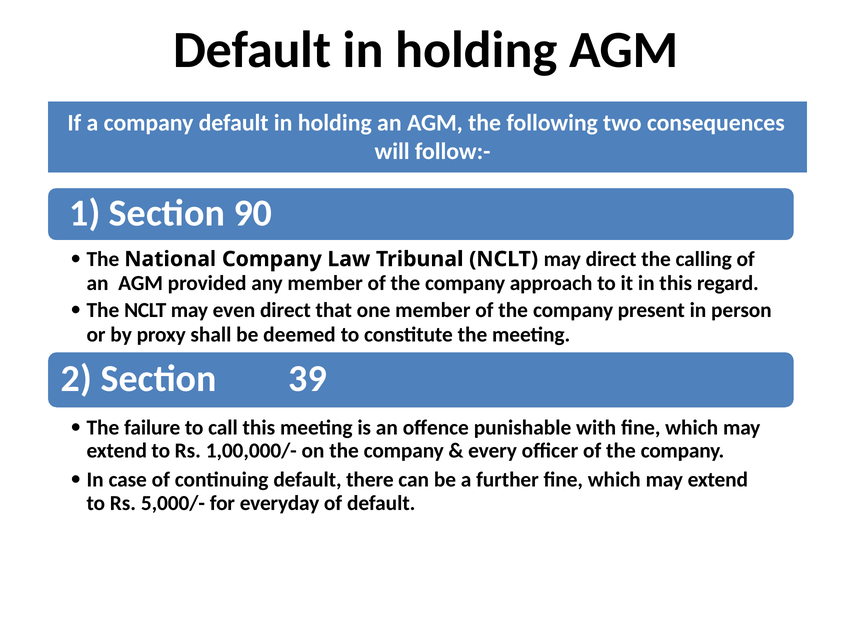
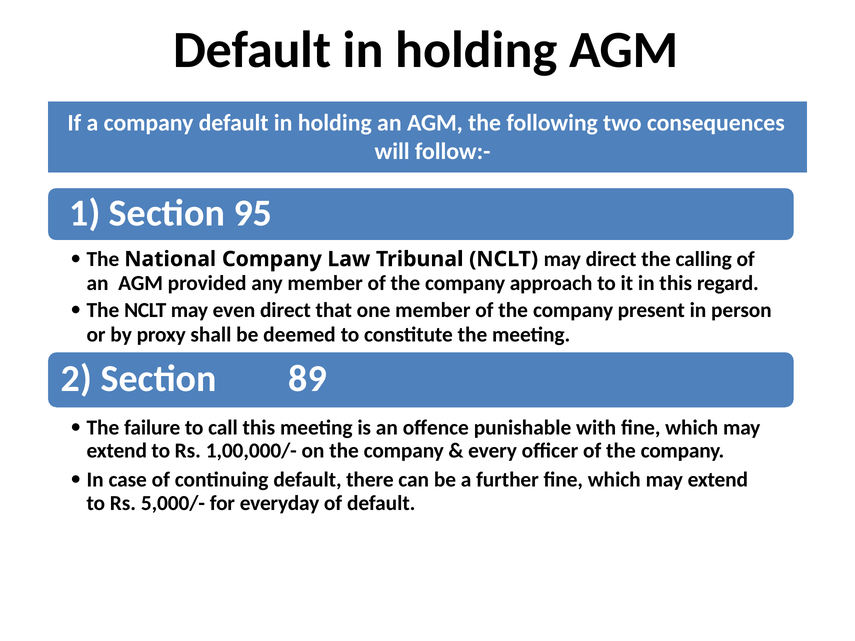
90: 90 -> 95 (253, 213)
39: 39 -> 89 (308, 379)
